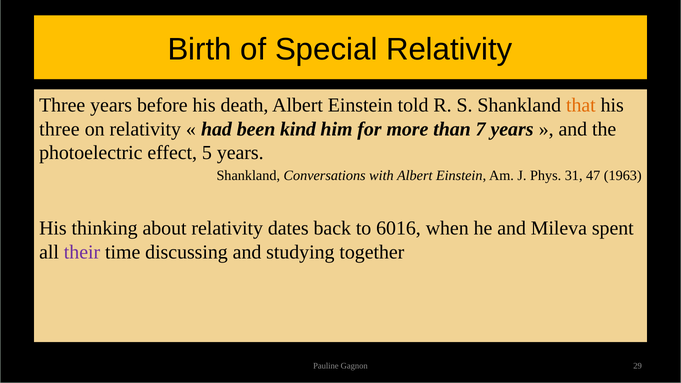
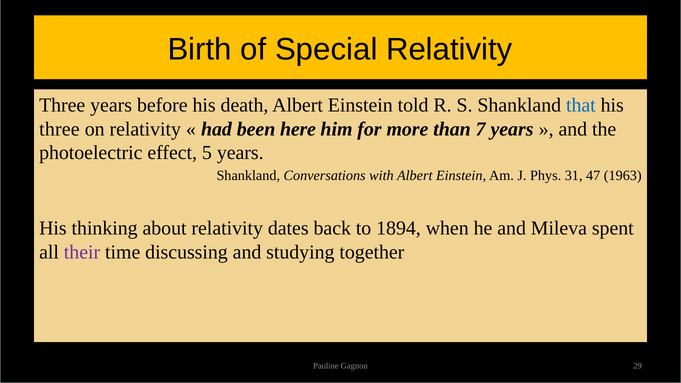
that colour: orange -> blue (581, 105)
kind: kind -> here (298, 129)
6016: 6016 -> 1894 (399, 228)
